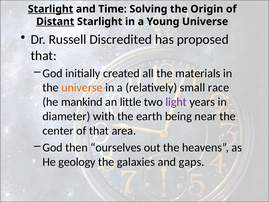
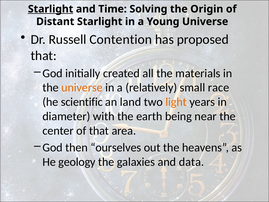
Distant underline: present -> none (55, 22)
Discredited: Discredited -> Contention (121, 40)
mankind: mankind -> scientific (82, 102)
little: little -> land (131, 102)
light colour: purple -> orange (176, 102)
gaps: gaps -> data (192, 162)
